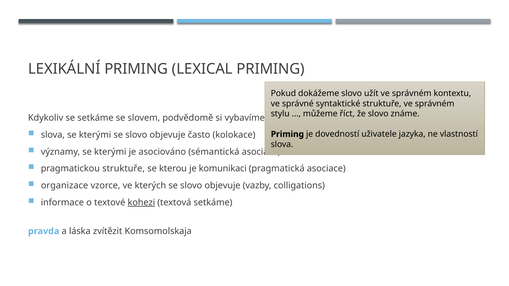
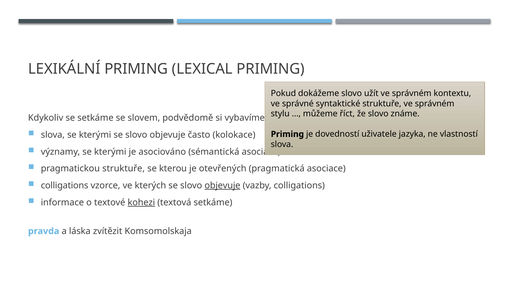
komunikaci: komunikaci -> otevřených (223, 169)
organizace: organizace -> colligations (65, 186)
objevuje underline: none -> present (222, 186)
